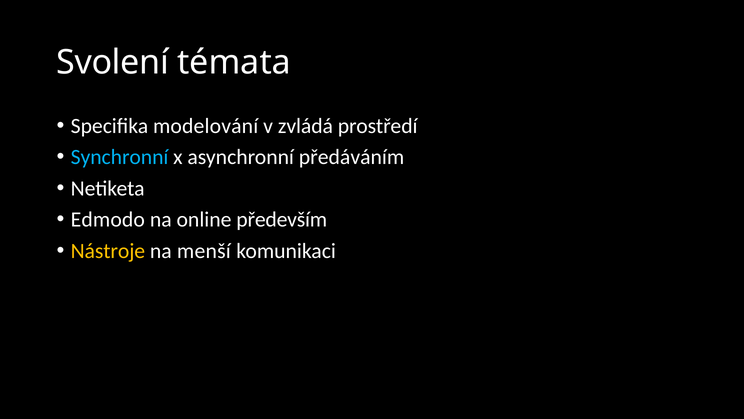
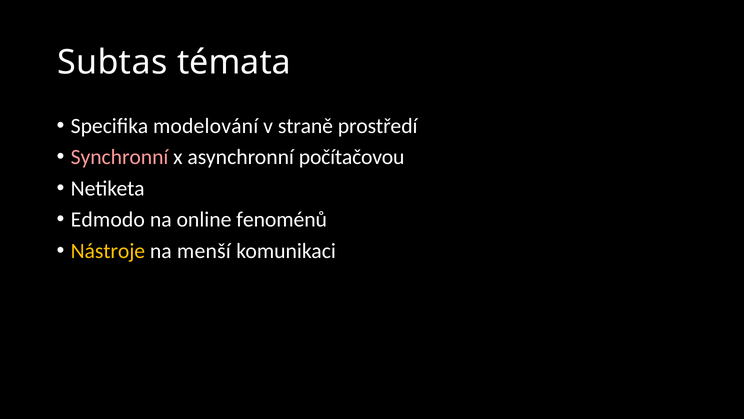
Svolení: Svolení -> Subtas (112, 62)
zvládá: zvládá -> straně (305, 126)
Synchronní colour: light blue -> pink (120, 157)
předáváním: předáváním -> počítačovou (352, 157)
především: především -> fenoménů (282, 219)
